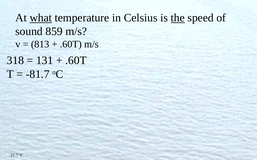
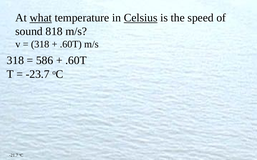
Celsius underline: none -> present (141, 18)
the underline: present -> none (178, 18)
859: 859 -> 818 (54, 32)
813: 813 -> 318 (40, 44)
131: 131 -> 586 (45, 61)
-81.7: -81.7 -> -23.7 (38, 74)
